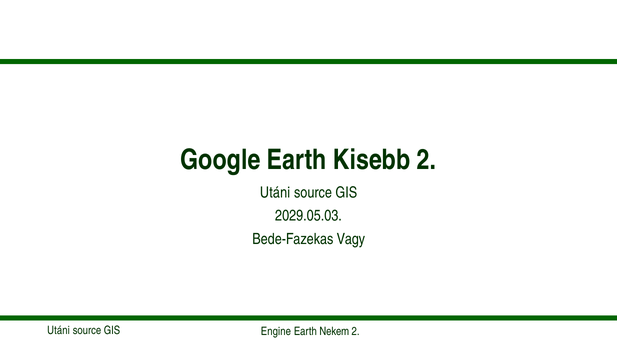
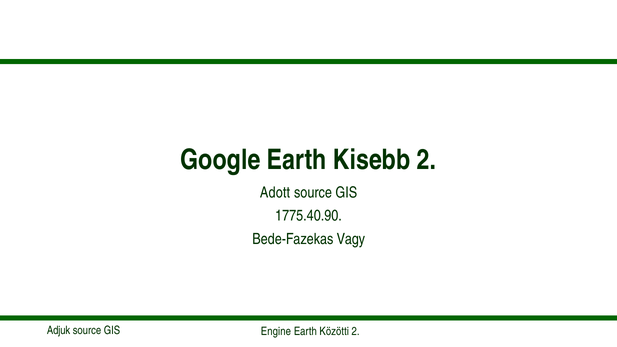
Utáni: Utáni -> Adott (275, 193)
2029.05.03: 2029.05.03 -> 1775.40.90 (308, 216)
Utáni: Utáni -> Adjuk (59, 331)
Nekem: Nekem -> Közötti (334, 332)
